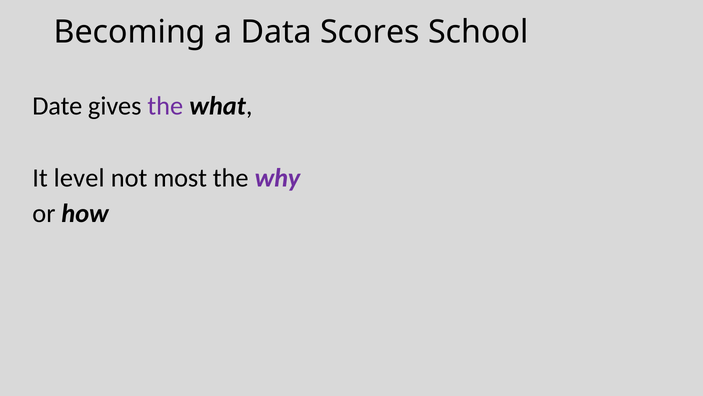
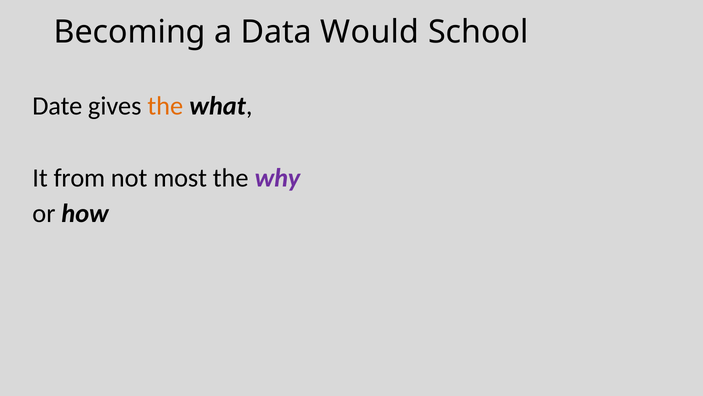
Scores: Scores -> Would (370, 32)
the colour: purple -> orange (165, 106)
level: level -> from (79, 178)
